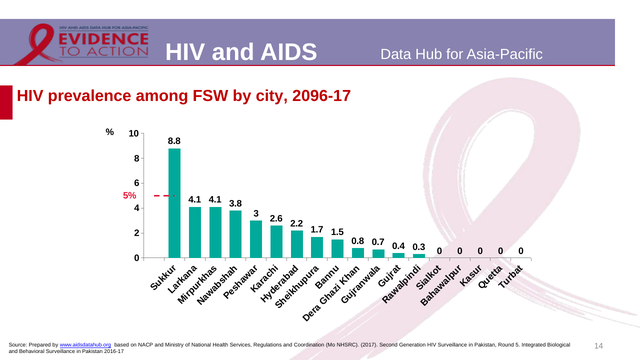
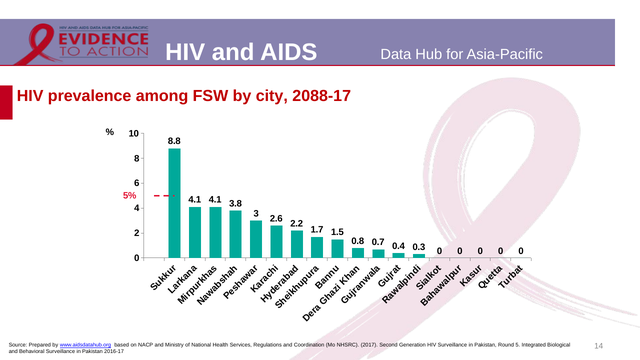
2096-17: 2096-17 -> 2088-17 (322, 96)
